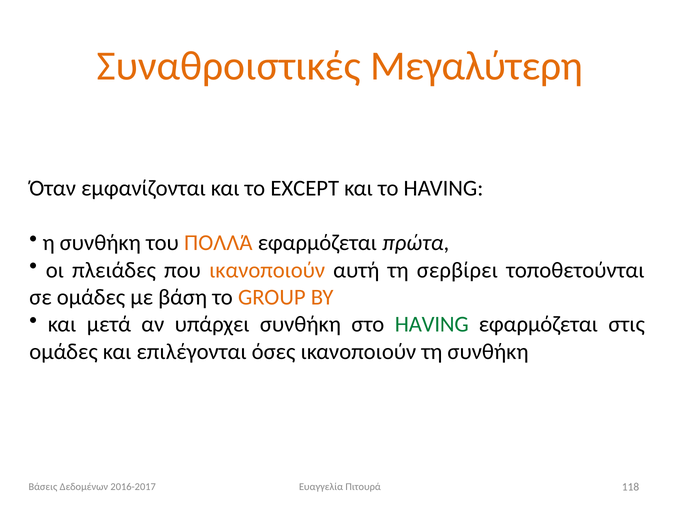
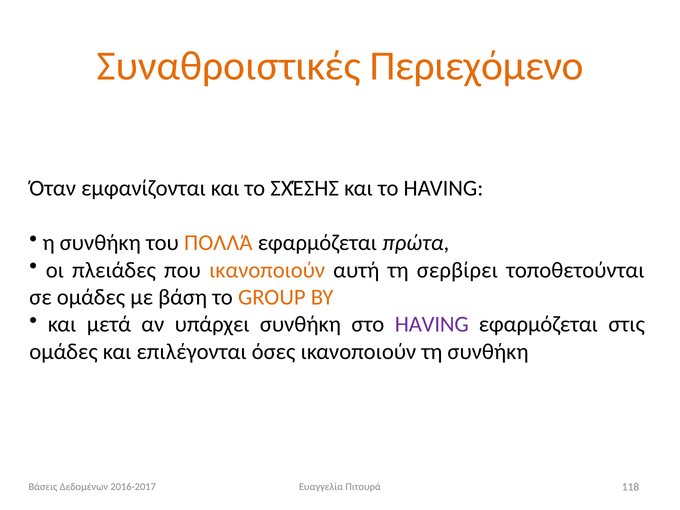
Μεγαλύτερη: Μεγαλύτερη -> Περιεχόμενο (477, 66)
EXCEPT: EXCEPT -> ΣΧΈΣΗΣ (305, 189)
HAVING colour: green -> purple (432, 325)
